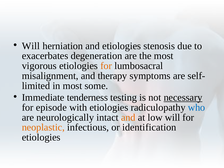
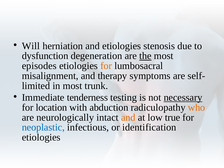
exacerbates: exacerbates -> dysfunction (45, 56)
the underline: none -> present (145, 56)
vigorous: vigorous -> episodes (39, 66)
some: some -> trunk (96, 86)
episode: episode -> location (51, 107)
with etiologies: etiologies -> abduction (109, 107)
who colour: blue -> orange (197, 107)
low will: will -> true (173, 117)
neoplastic colour: orange -> blue (43, 127)
